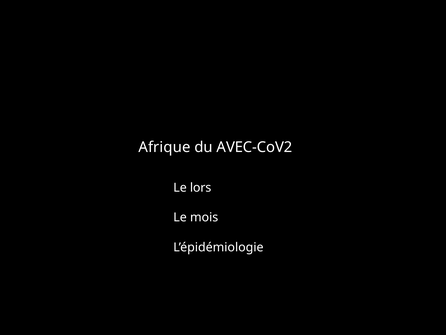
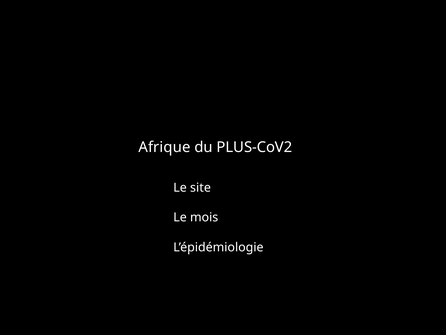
AVEC-CoV2: AVEC-CoV2 -> PLUS-CoV2 (254, 147)
lors: lors -> site (200, 187)
